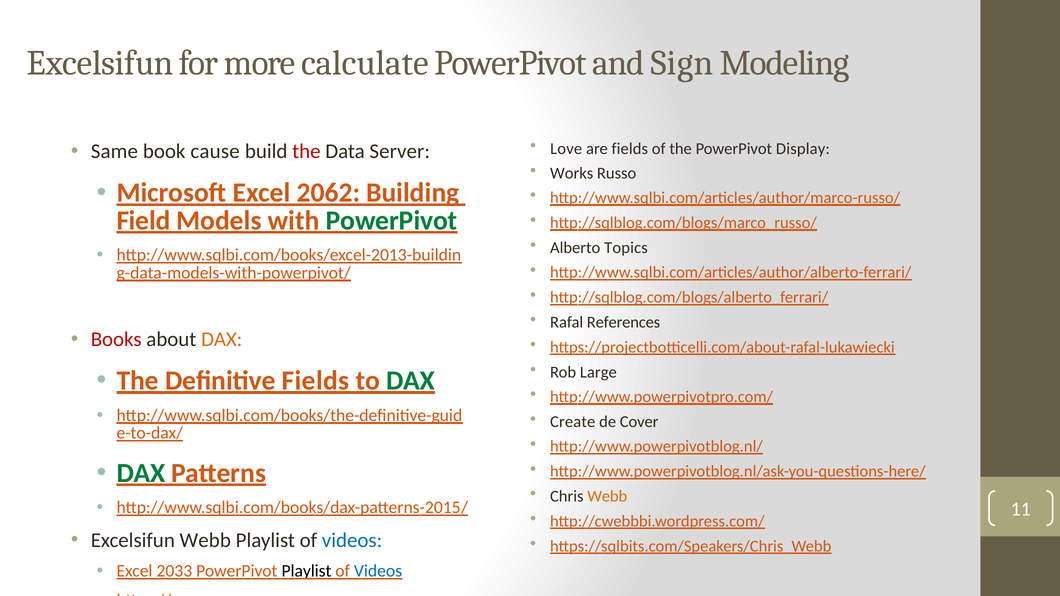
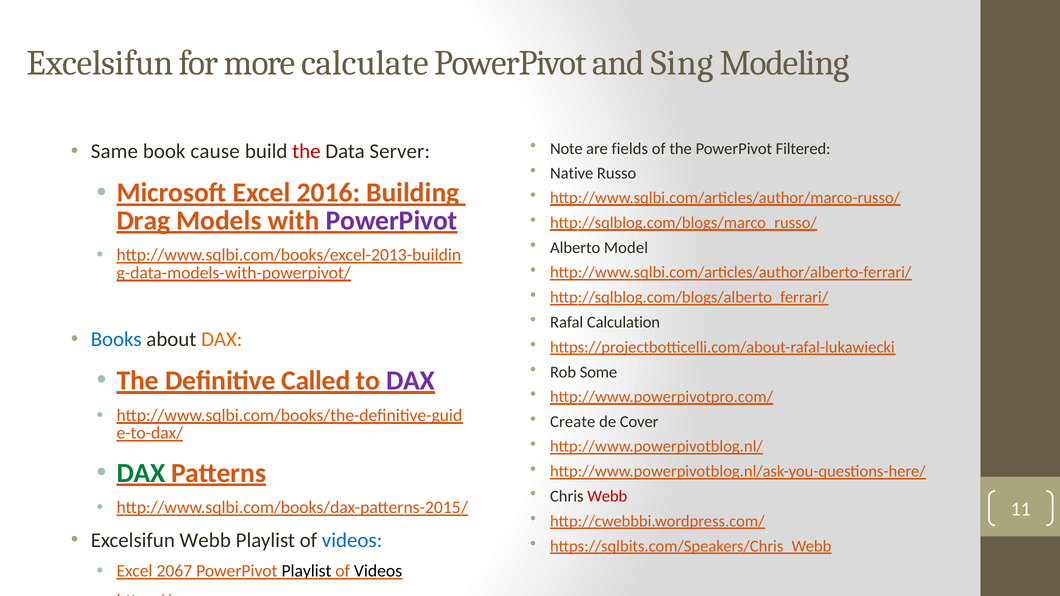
Sign: Sign -> Sing (682, 63)
Love: Love -> Note (566, 149)
Display: Display -> Filtered (803, 149)
Works: Works -> Native (572, 173)
2062: 2062 -> 2016 (328, 193)
Field: Field -> Drag (143, 220)
PowerPivot colour: green -> purple (392, 220)
Topics: Topics -> Model (626, 248)
References: References -> Calculation (624, 323)
Books colour: red -> blue (116, 339)
Large: Large -> Some (598, 372)
Definitive Fields: Fields -> Called (316, 381)
DAX colour: green -> purple (411, 381)
Webb colour: orange -> red (607, 497)
2033: 2033 -> 2067 (174, 571)
Videos colour: blue -> black (378, 571)
